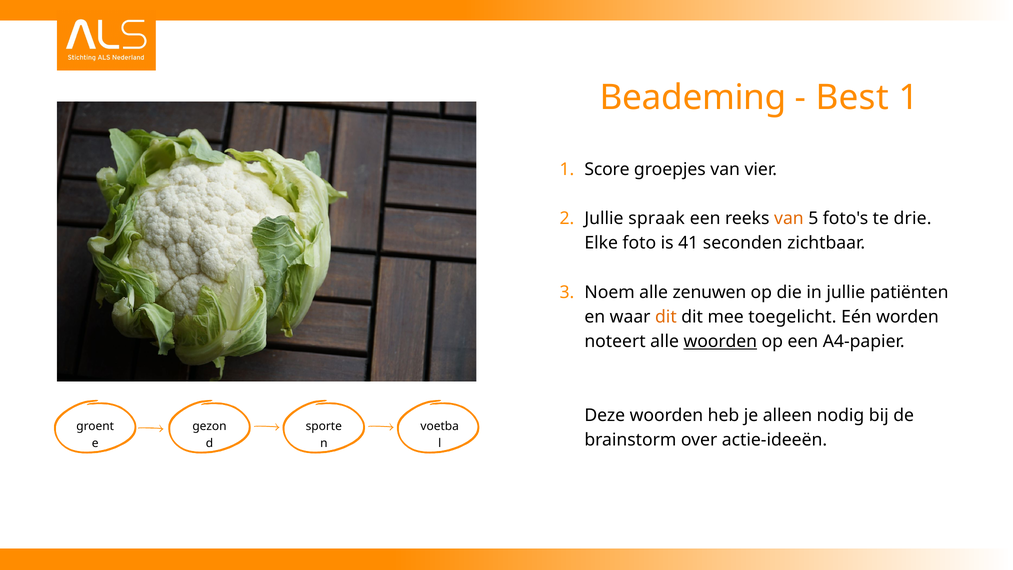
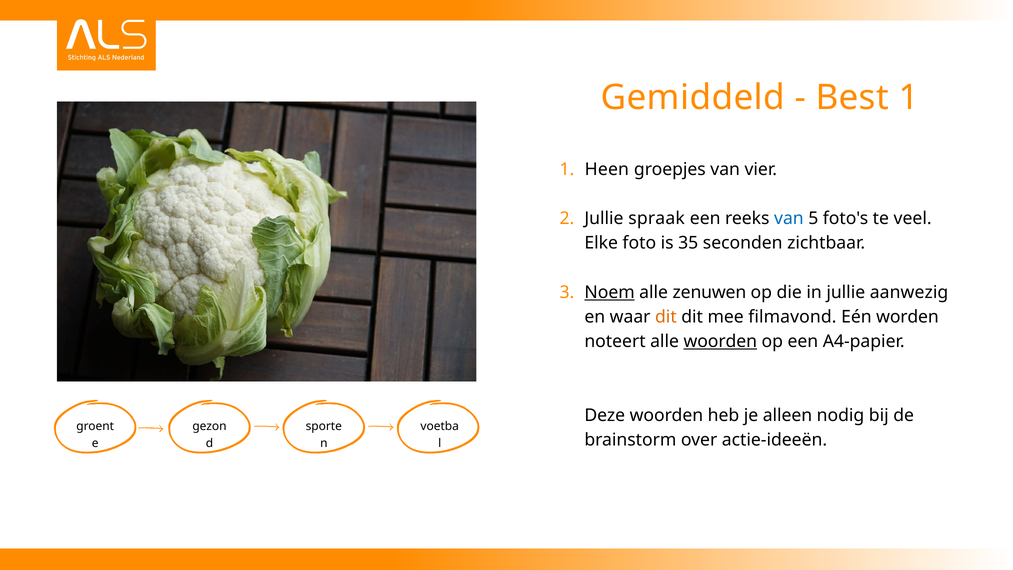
Beademing: Beademing -> Gemiddeld (693, 97)
Score: Score -> Heen (607, 169)
van colour: orange -> blue (789, 218)
drie: drie -> veel (913, 218)
41: 41 -> 35 (688, 243)
Noem underline: none -> present (610, 292)
patiënten: patiënten -> aanwezig (909, 292)
toegelicht: toegelicht -> filmavond (792, 317)
